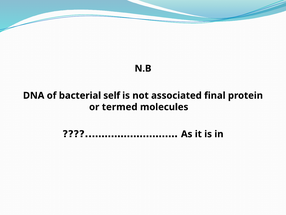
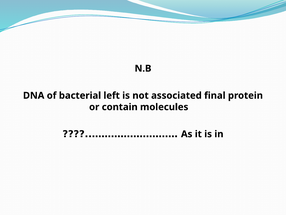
self: self -> left (112, 95)
termed: termed -> contain (120, 107)
